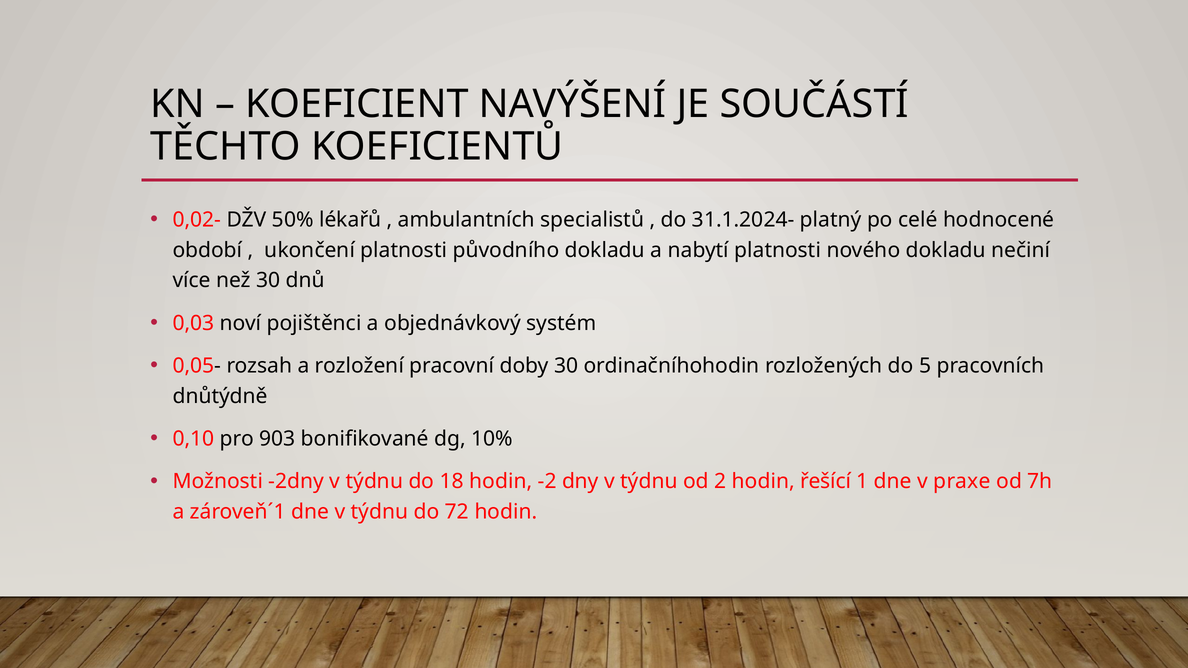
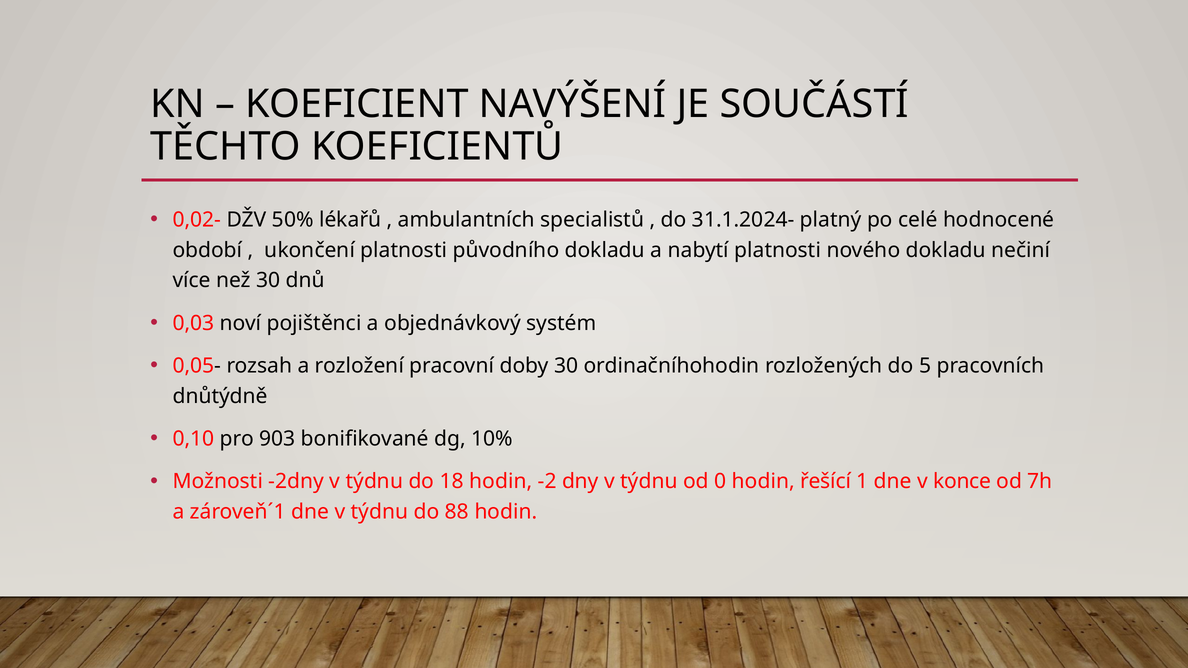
2: 2 -> 0 (720, 482)
praxe: praxe -> konce (962, 482)
72: 72 -> 88 (457, 512)
